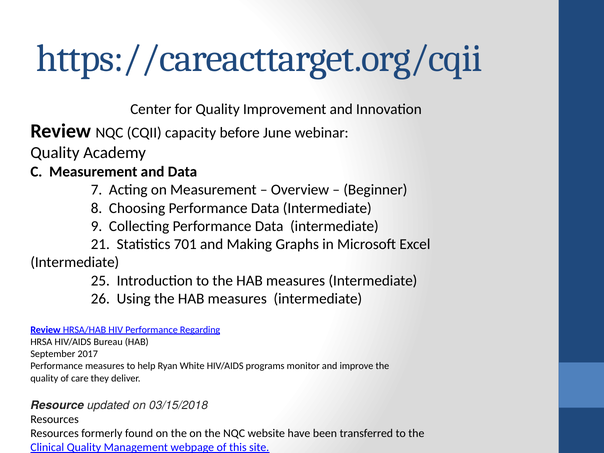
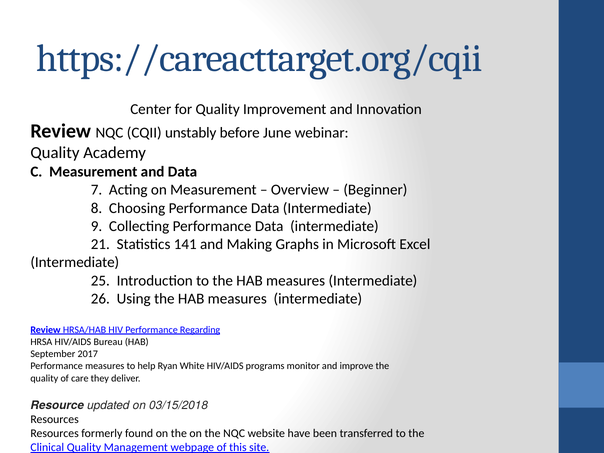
capacity: capacity -> unstably (191, 133)
701: 701 -> 141 (185, 244)
